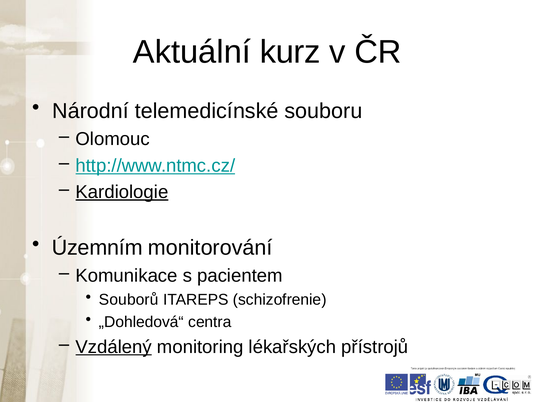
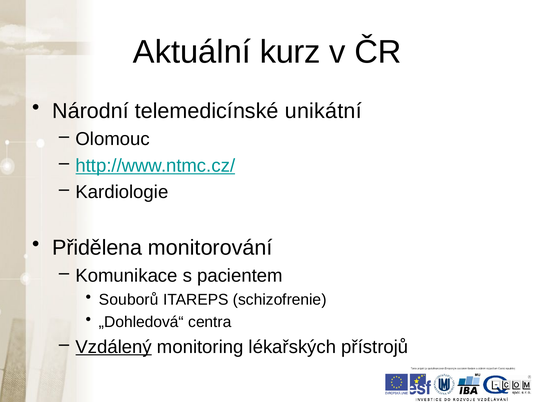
souboru: souboru -> unikátní (323, 111)
Kardiologie underline: present -> none (122, 192)
Územním: Územním -> Přidělena (97, 247)
